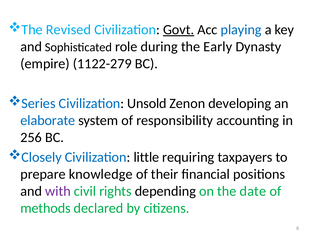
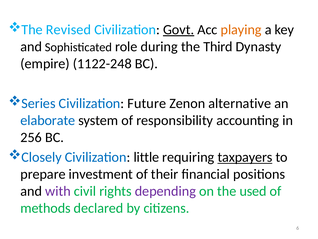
playing colour: blue -> orange (241, 30)
Early: Early -> Third (218, 47)
1122-279: 1122-279 -> 1122-248 (102, 64)
Unsold: Unsold -> Future (147, 103)
developing: developing -> alternative (240, 103)
taxpayers underline: none -> present (245, 157)
knowledge: knowledge -> investment (101, 174)
depending colour: black -> purple (165, 191)
date: date -> used (253, 191)
